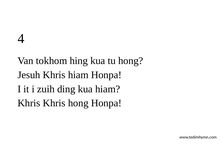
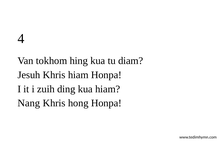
tu hong: hong -> diam (131, 61)
Khris: Khris -> Nang (29, 103)
